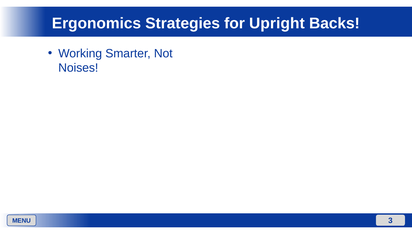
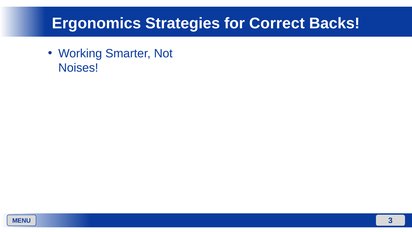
Upright: Upright -> Correct (277, 23)
